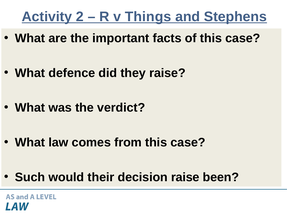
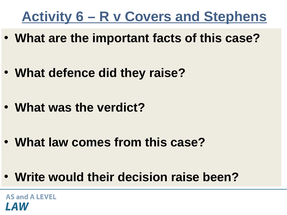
2: 2 -> 6 (80, 17)
Things: Things -> Covers (148, 17)
Such: Such -> Write (30, 177)
